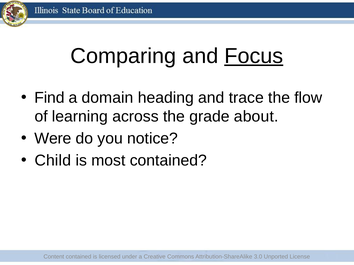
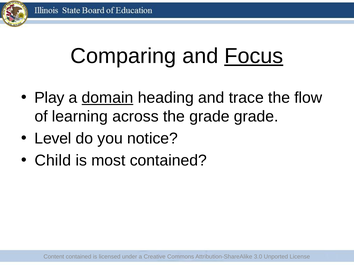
Find: Find -> Play (49, 98)
domain underline: none -> present (108, 98)
grade about: about -> grade (256, 117)
Were: Were -> Level (53, 139)
